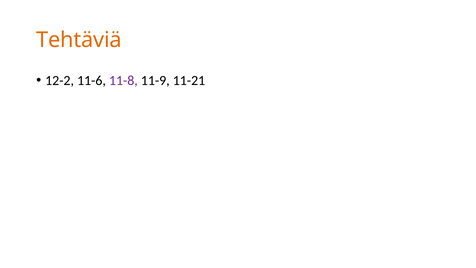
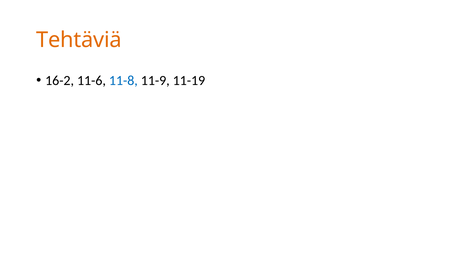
12-2: 12-2 -> 16-2 (60, 80)
11-8 colour: purple -> blue (123, 80)
11-21: 11-21 -> 11-19 (189, 80)
